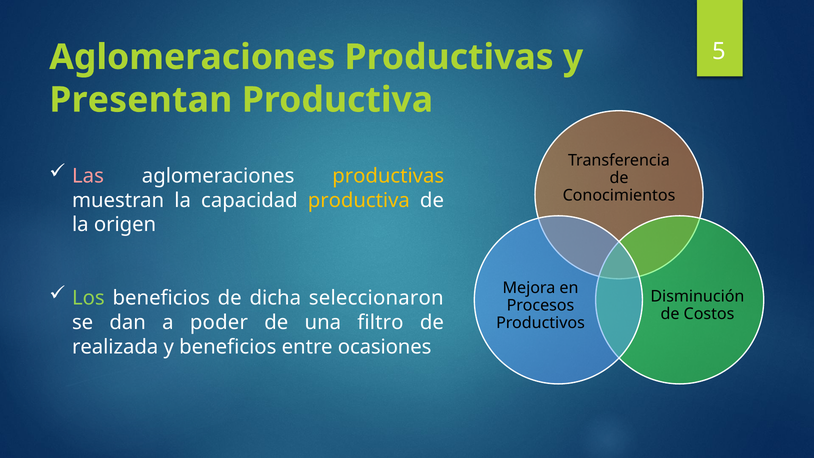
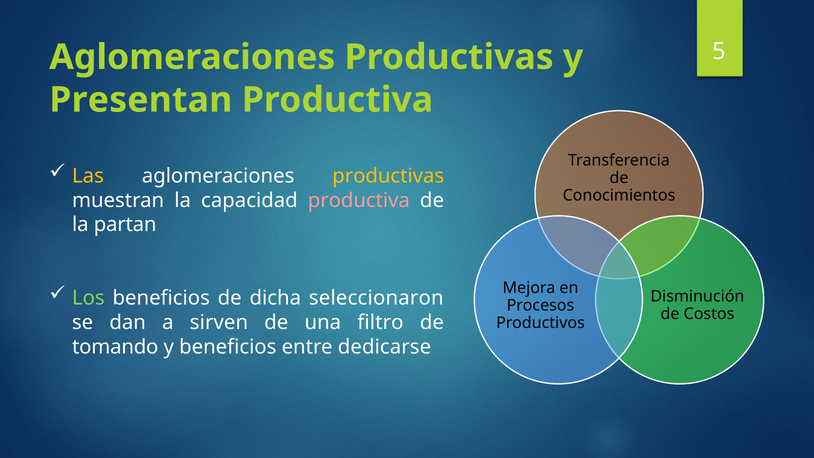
Las colour: pink -> yellow (88, 176)
productiva colour: yellow -> pink (359, 200)
origen: origen -> partan (125, 225)
poder: poder -> sirven (219, 322)
realizada: realizada -> tomando (115, 347)
ocasiones: ocasiones -> dedicarse (385, 347)
